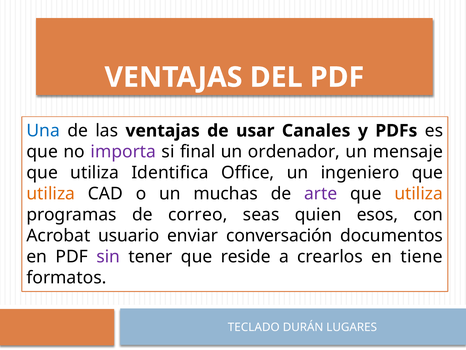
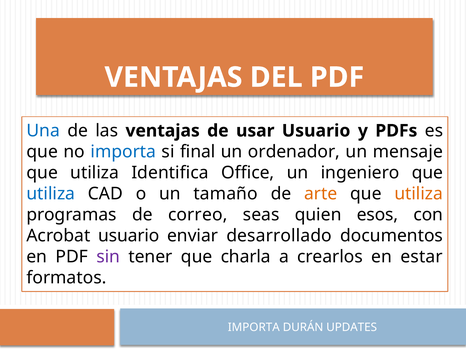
usar Canales: Canales -> Usuario (316, 131)
importa colour: purple -> blue (123, 152)
utiliza colour: orange -> blue (51, 194)
muchas: muchas -> tamaño (226, 194)
arte colour: purple -> orange (321, 194)
conversación: conversación -> desarrollado (279, 235)
reside: reside -> charla (246, 256)
tiene: tiene -> estar (422, 256)
TECLADO: TECLADO -> IMPORTA (254, 327)
LUGARES: LUGARES -> UPDATES (352, 327)
